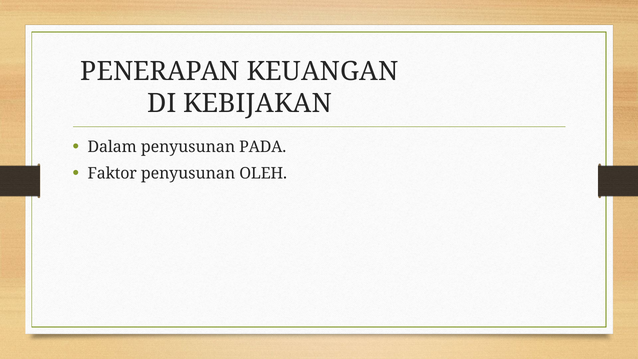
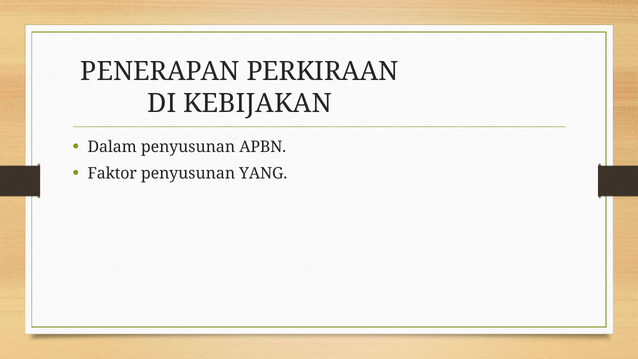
KEUANGAN: KEUANGAN -> PERKIRAAN (323, 72)
PADA: PADA -> APBN (263, 147)
OLEH: OLEH -> YANG (263, 173)
